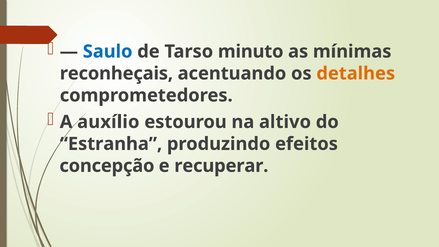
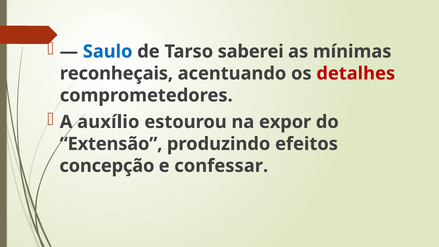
minuto: minuto -> saberei (251, 51)
detalhes colour: orange -> red (356, 73)
altivo: altivo -> expor (285, 122)
Estranha: Estranha -> Extensão (111, 144)
recuperar: recuperar -> confessar (221, 166)
